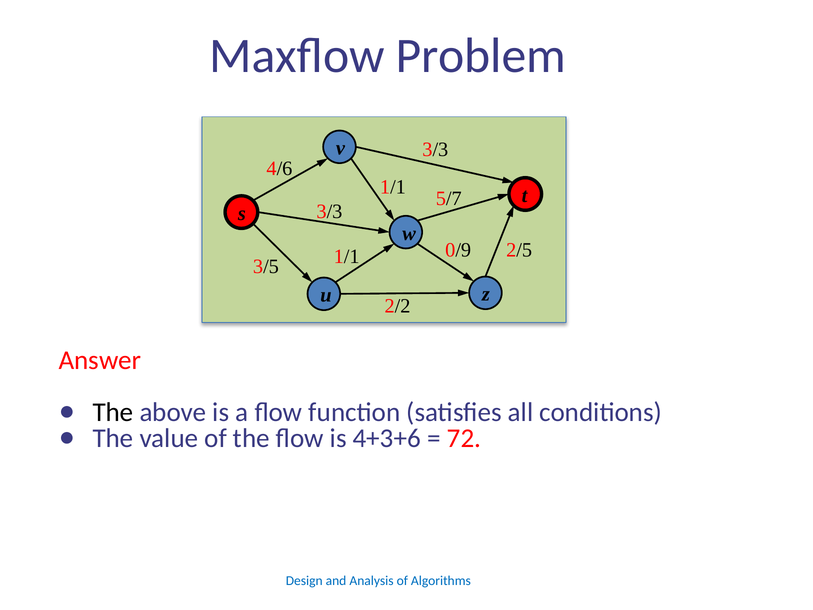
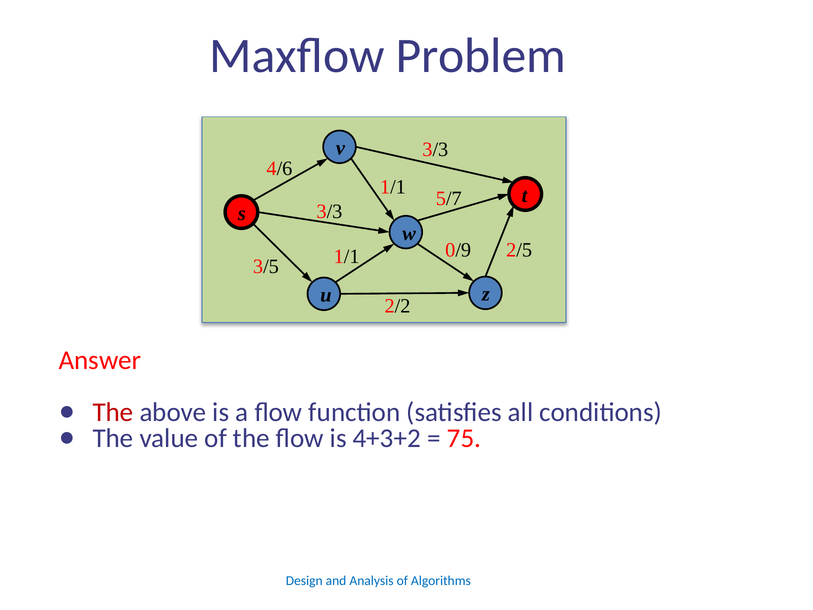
The colour: black -> red (113, 412)
4+3+6: 4+3+6 -> 4+3+2 (387, 438)
72: 72 -> 75 (464, 438)
